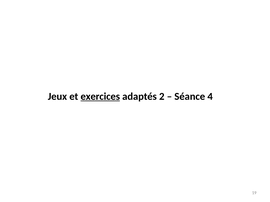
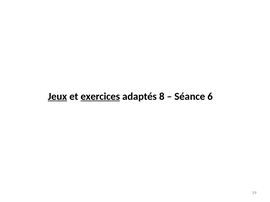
Jeux underline: none -> present (57, 97)
2: 2 -> 8 (162, 97)
4: 4 -> 6 (210, 97)
